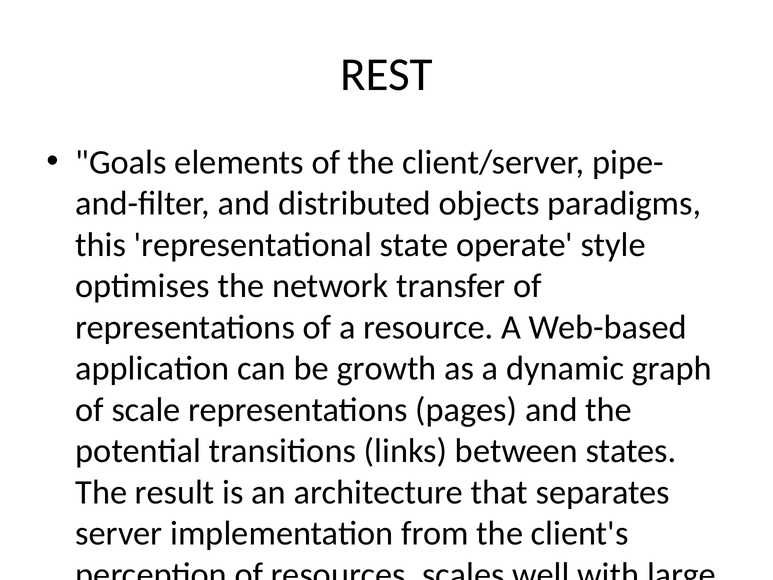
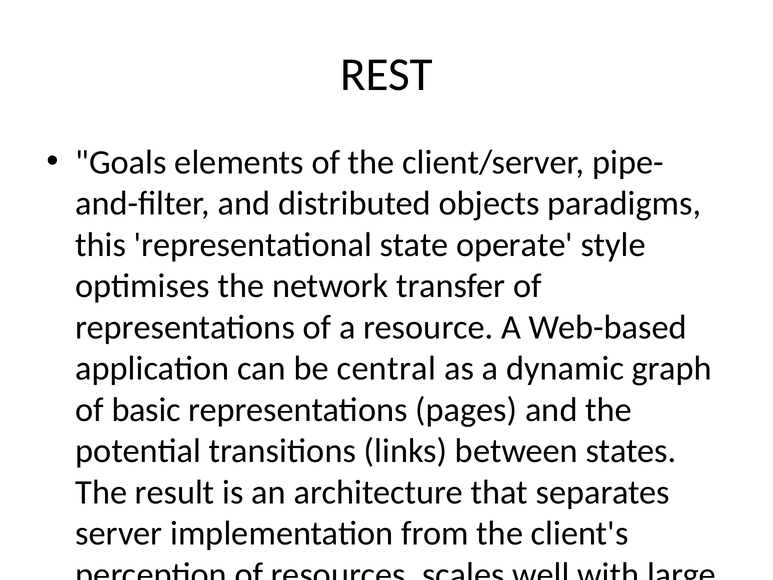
growth: growth -> central (386, 368)
scale: scale -> basic (146, 410)
